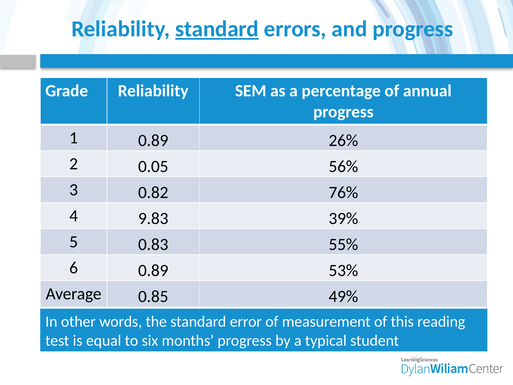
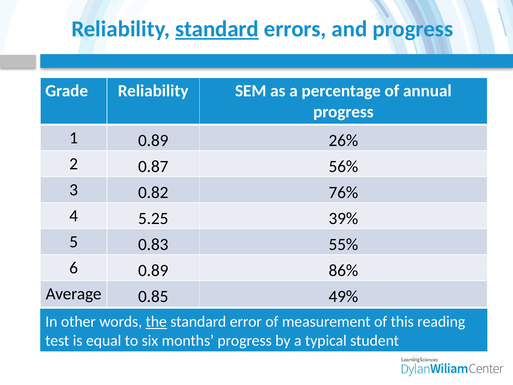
0.05: 0.05 -> 0.87 (153, 166)
9.83: 9.83 -> 5.25 (153, 218)
53%: 53% -> 86% (343, 270)
the underline: none -> present (156, 322)
